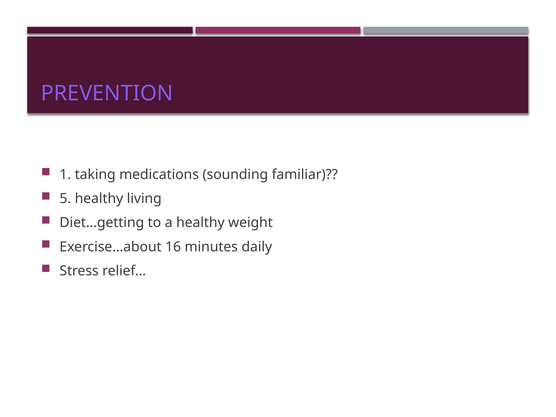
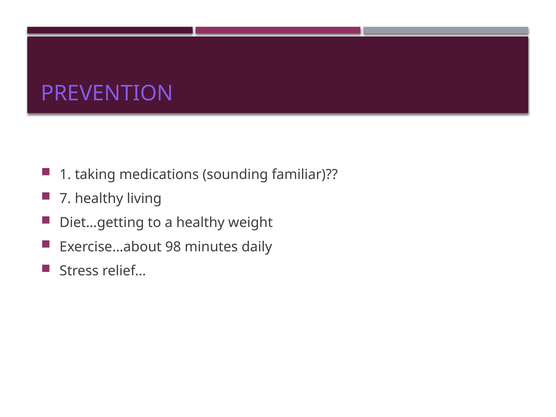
5: 5 -> 7 (65, 199)
16: 16 -> 98 (173, 247)
